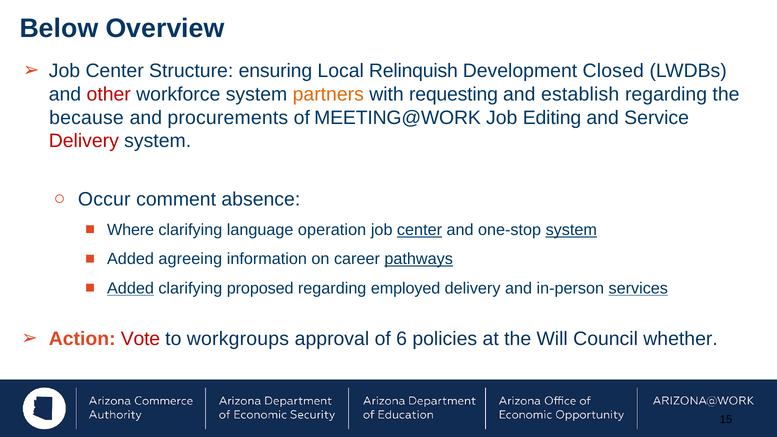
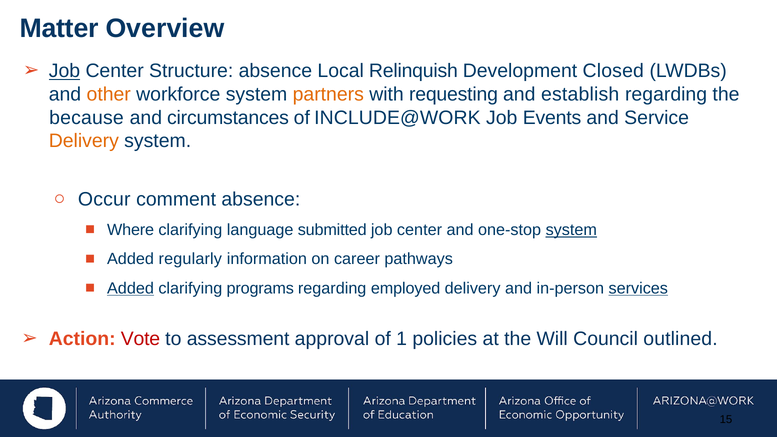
Below: Below -> Matter (59, 28)
Job underline: none -> present (64, 71)
Structure ensuring: ensuring -> absence (275, 71)
other colour: red -> orange (109, 94)
procurements: procurements -> circumstances (228, 118)
MEETING@WORK: MEETING@WORK -> INCLUDE@WORK (397, 118)
Editing: Editing -> Events (552, 118)
Delivery colour: red -> orange (84, 141)
operation: operation -> submitted (332, 230)
center underline: present -> none (420, 230)
agreeing: agreeing -> regularly (190, 259)
pathways underline: present -> none (419, 259)
proposed: proposed -> programs (260, 288)
workgroups: workgroups -> assessment (238, 339)
6: 6 -> 1 (402, 339)
whether: whether -> outlined (681, 339)
